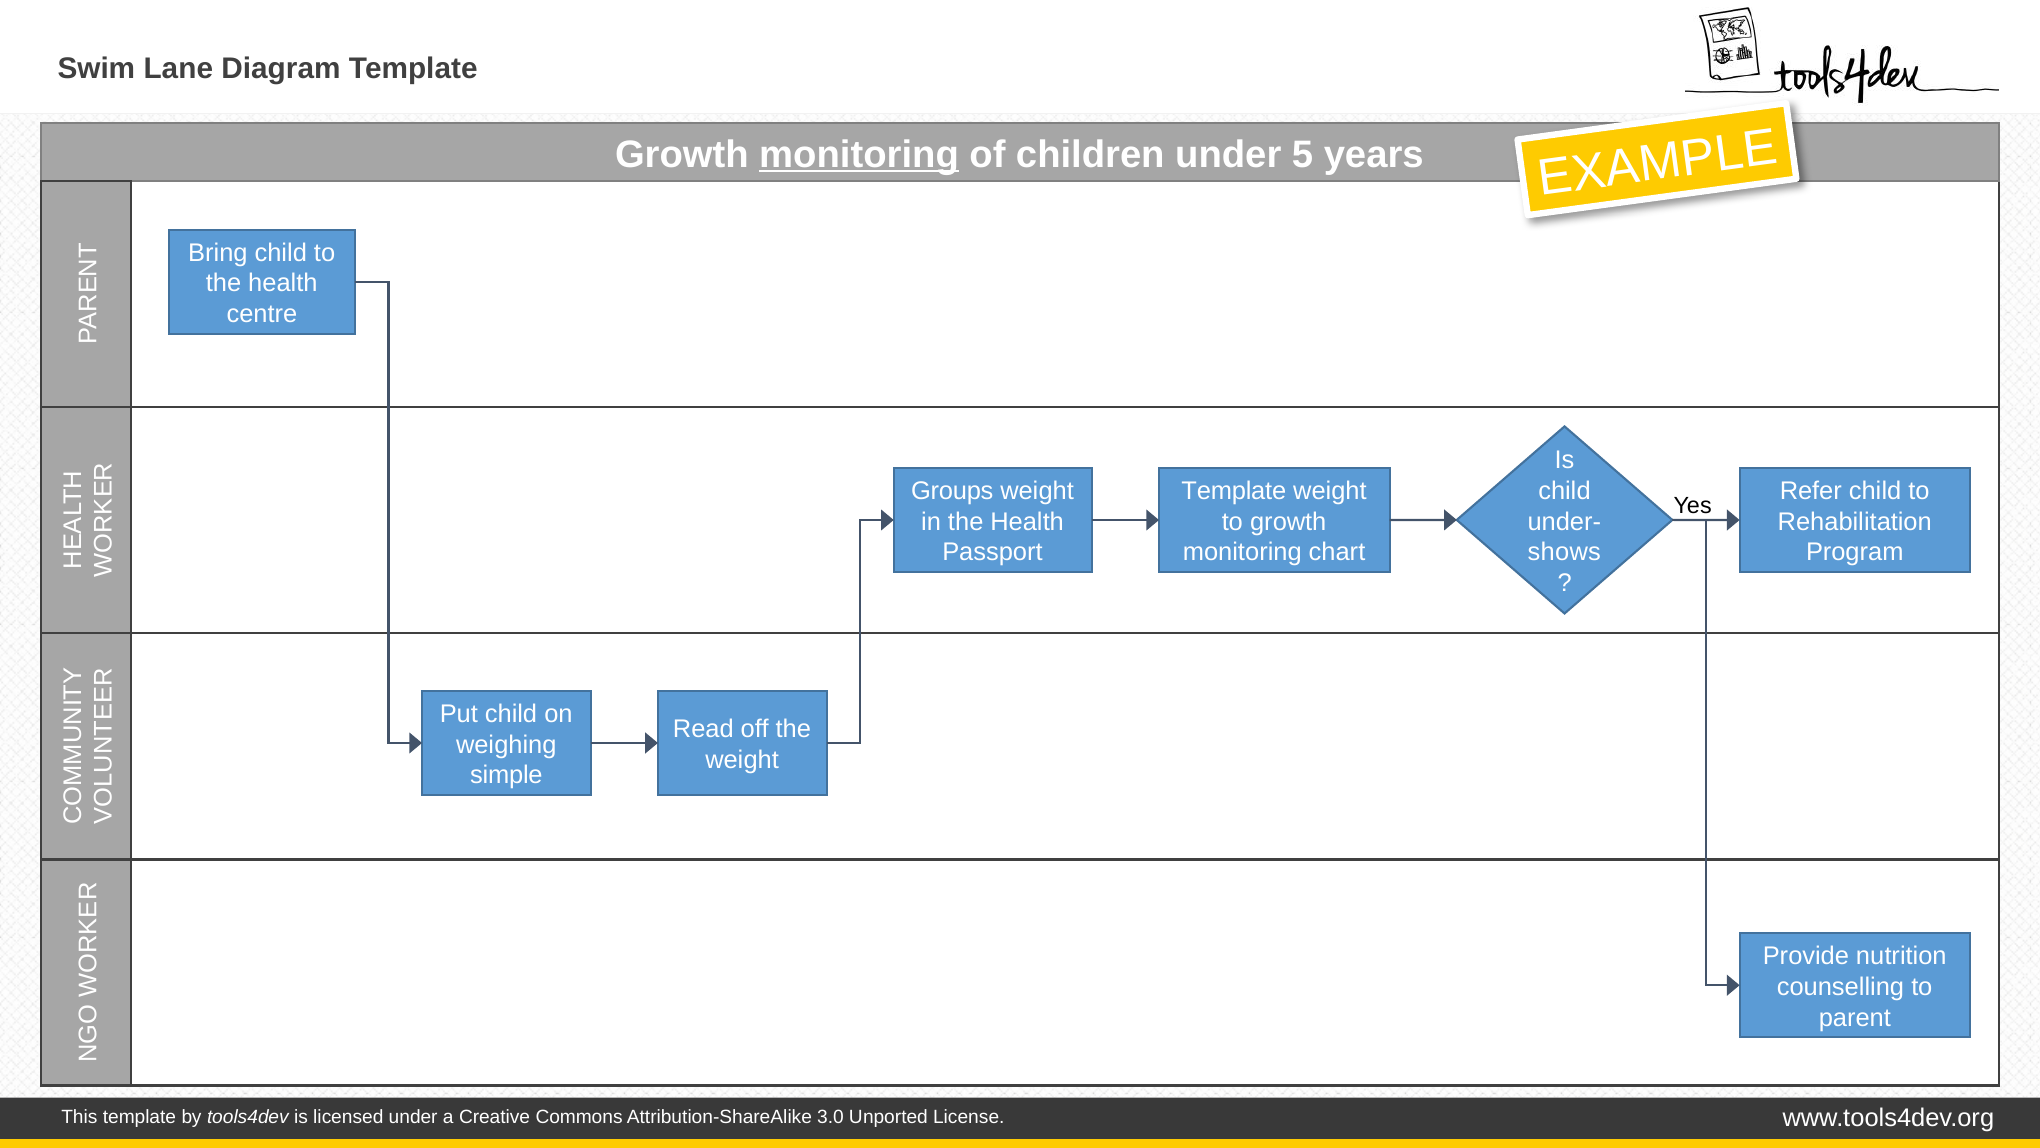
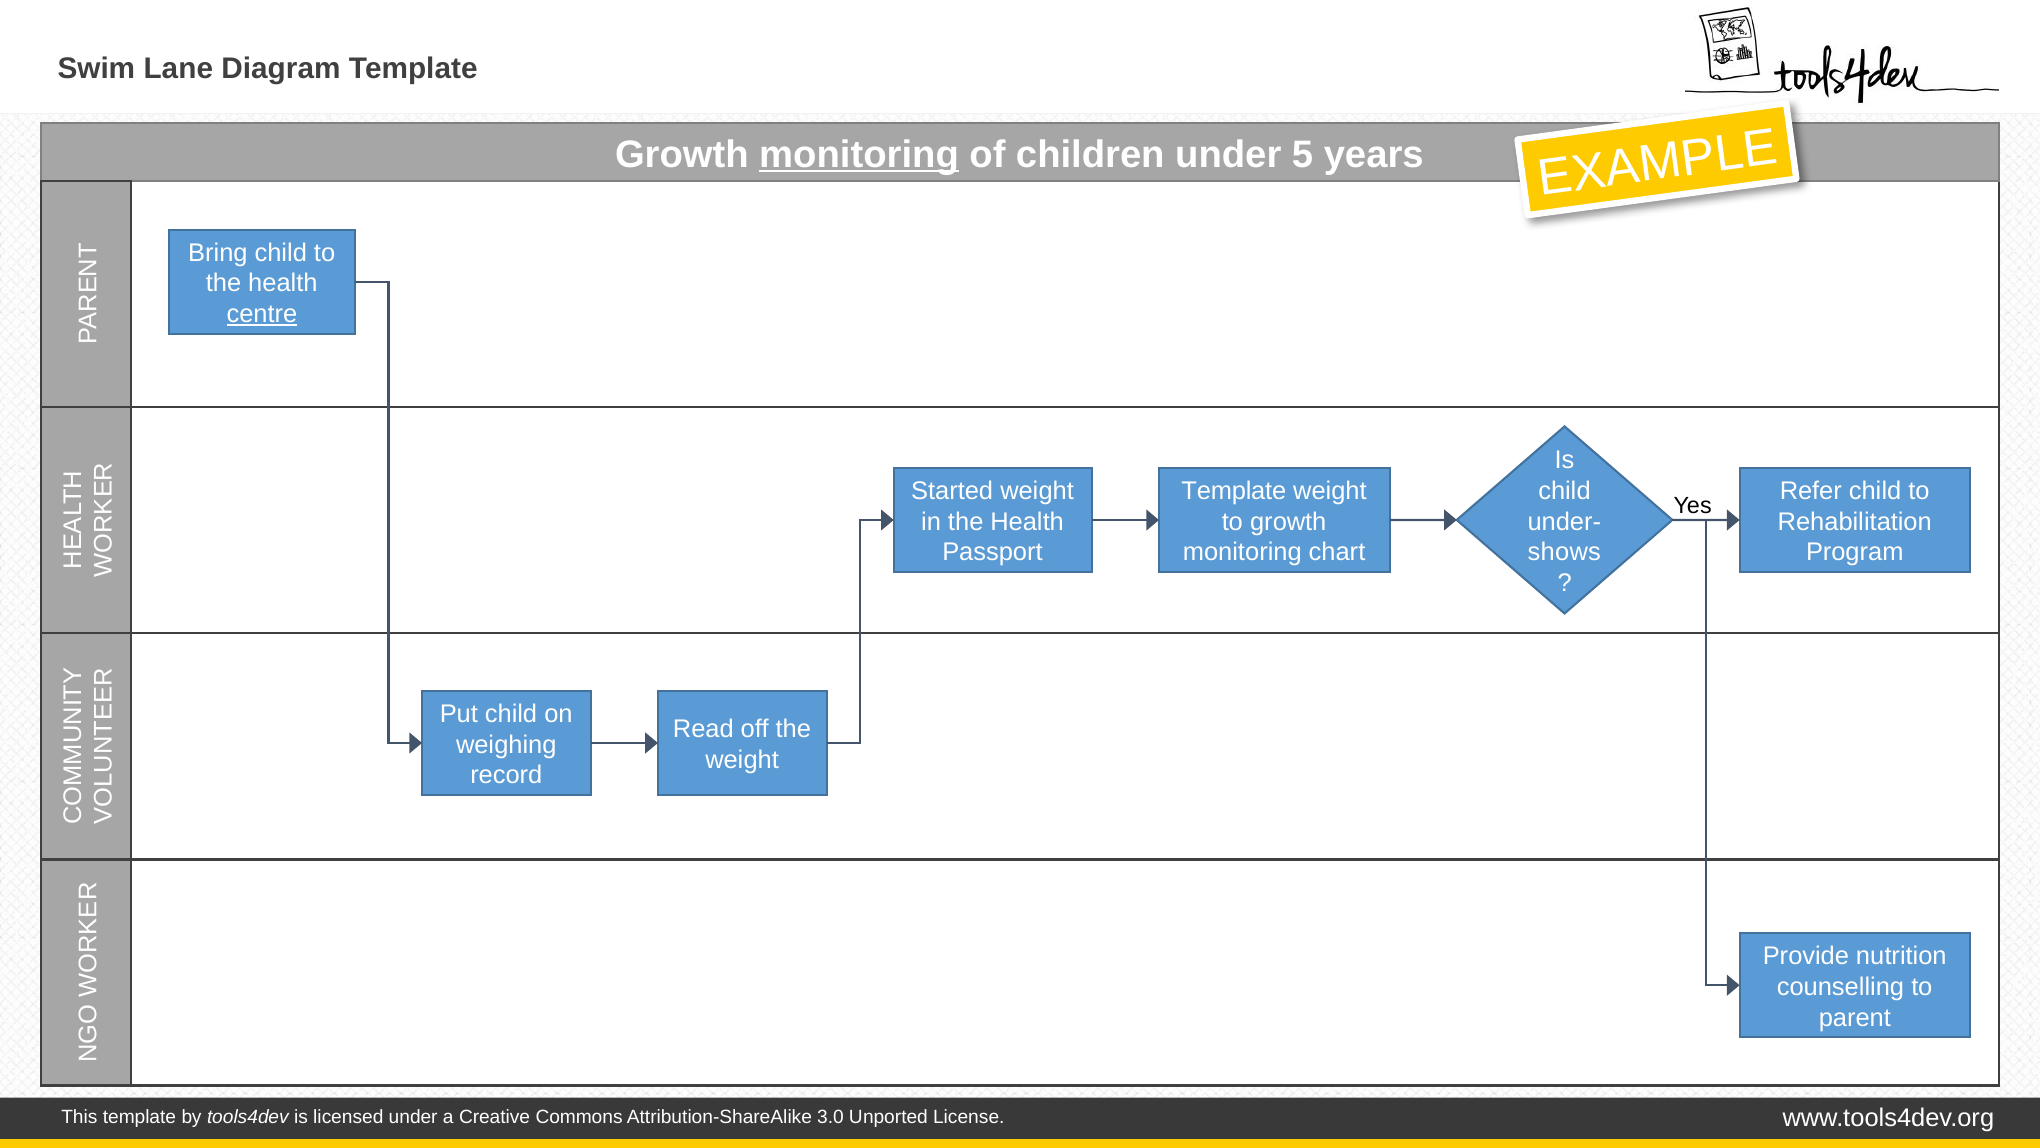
centre underline: none -> present (262, 314)
Groups: Groups -> Started (952, 491)
simple: simple -> record (506, 775)
